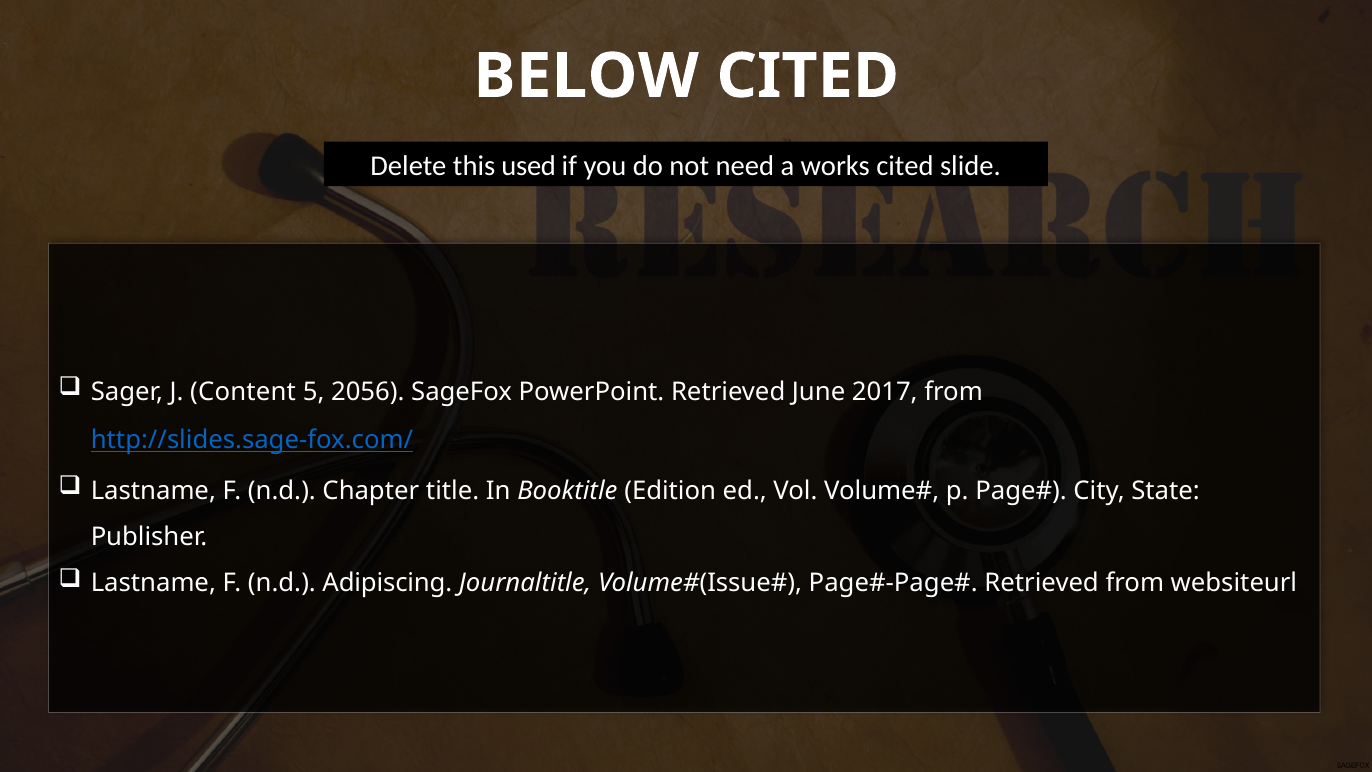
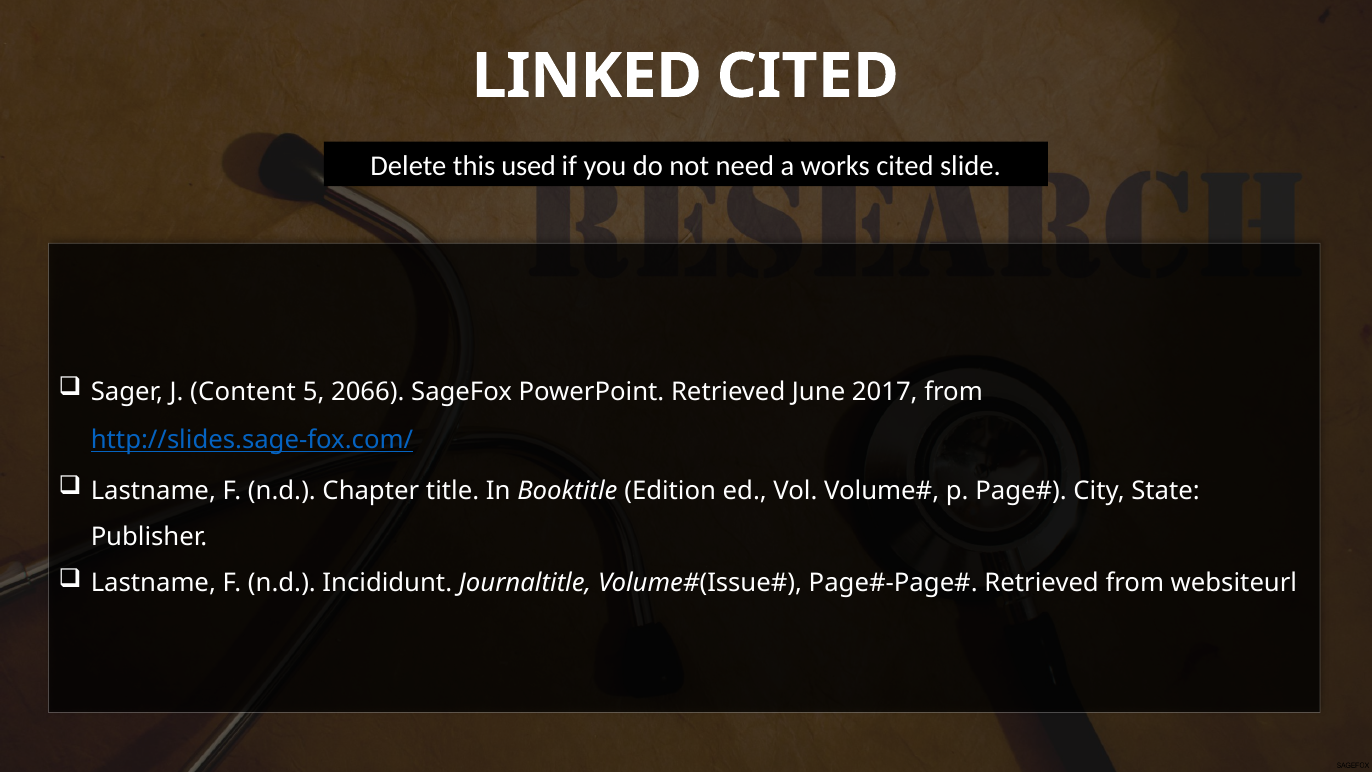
BELOW: BELOW -> LINKED (587, 76)
2056: 2056 -> 2066 (368, 392)
Adipiscing: Adipiscing -> Incididunt (387, 583)
